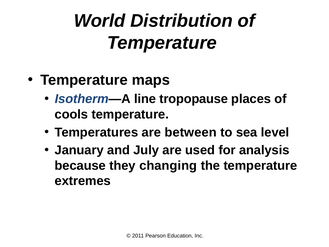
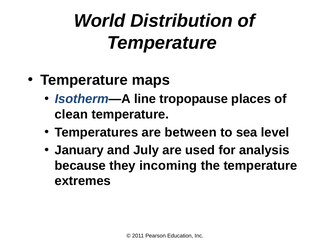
cools: cools -> clean (71, 114)
changing: changing -> incoming (168, 165)
